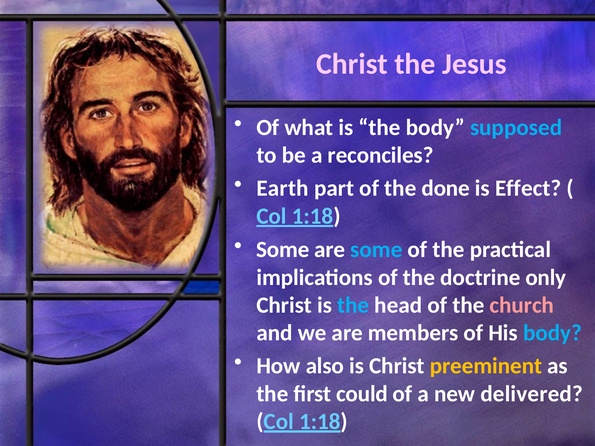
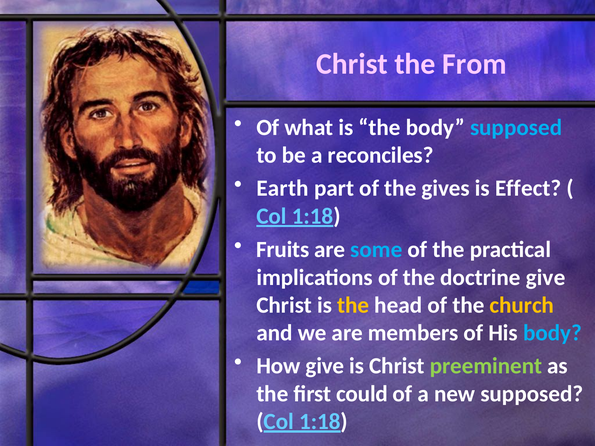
Jesus: Jesus -> From (474, 64)
done: done -> gives (446, 188)
Some: Some -> Fruits (283, 250)
doctrine only: only -> give (546, 278)
the colour: light blue -> yellow (353, 305)
church colour: pink -> yellow (522, 305)
How also: also -> give (325, 366)
preeminent colour: yellow -> light green (486, 366)
new delivered: delivered -> supposed (532, 394)
